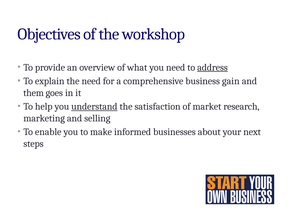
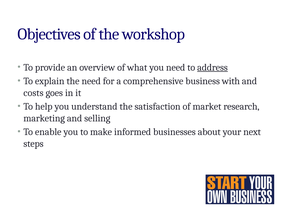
gain: gain -> with (231, 81)
them: them -> costs (33, 93)
understand underline: present -> none (94, 106)
